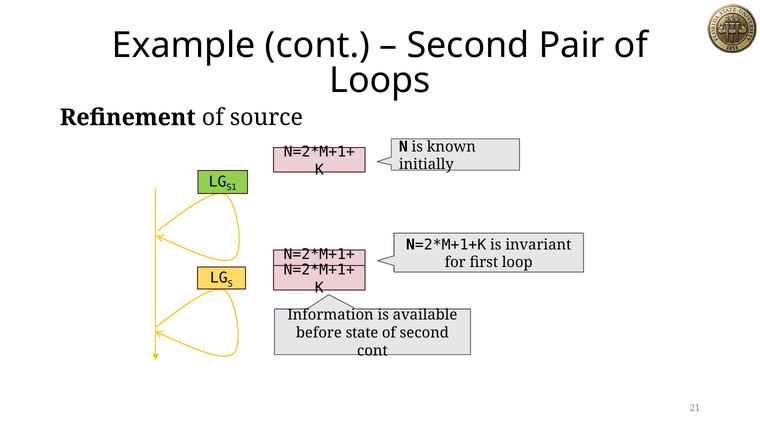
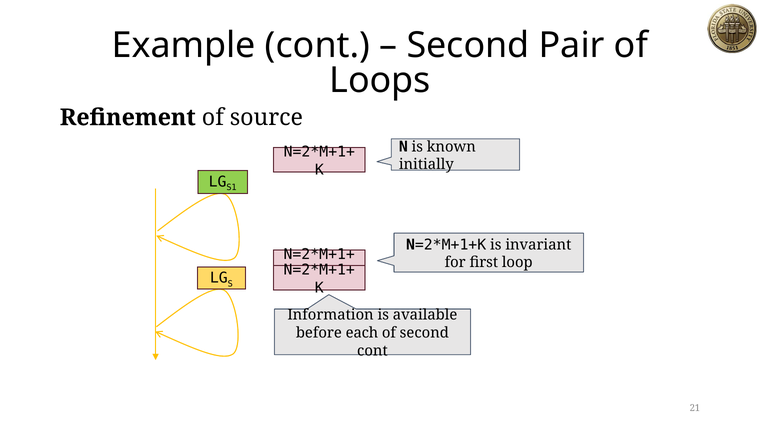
state: state -> each (362, 332)
